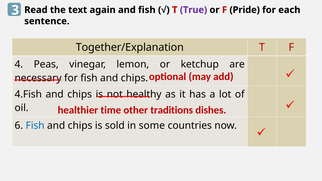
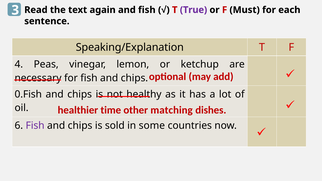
Pride: Pride -> Must (245, 10)
Together/Explanation: Together/Explanation -> Speaking/Explanation (130, 47)
4.Fish: 4.Fish -> 0.Fish (28, 94)
traditions: traditions -> matching (172, 110)
Fish colour: blue -> purple (35, 126)
